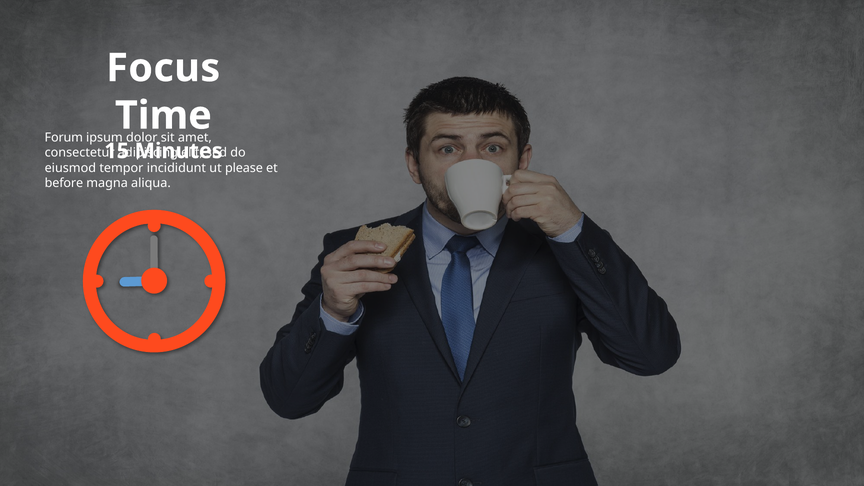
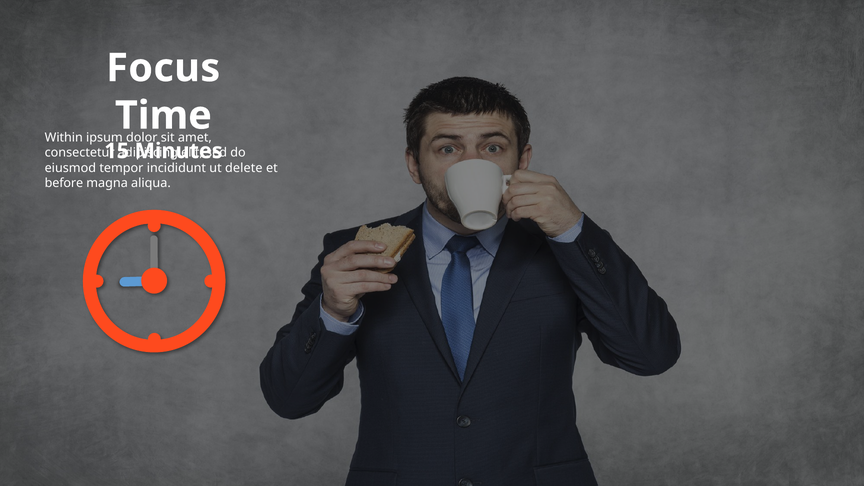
Forum: Forum -> Within (64, 138)
please: please -> delete (244, 168)
